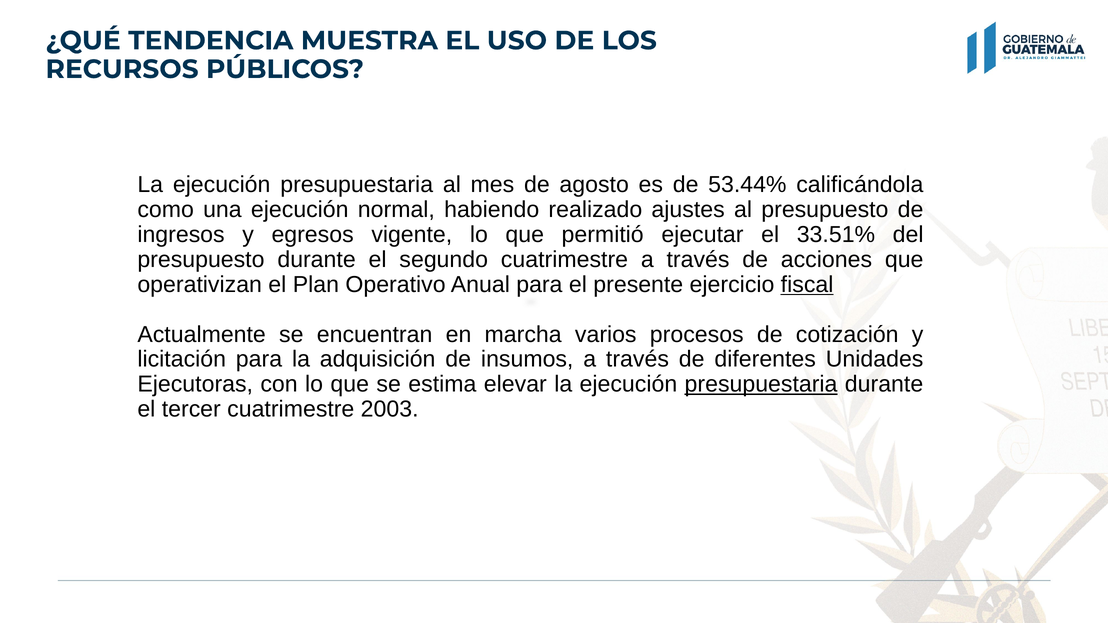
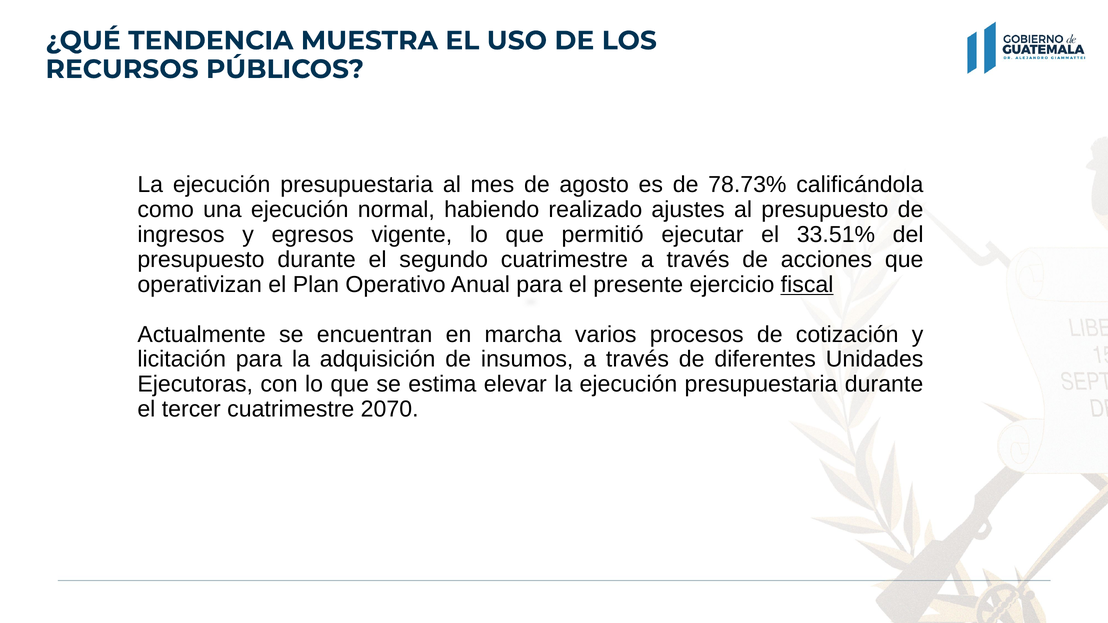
53.44%: 53.44% -> 78.73% (747, 185)
presupuestaria underline: present -> none (761, 384)
2003: 2003 -> 2070 (390, 409)
